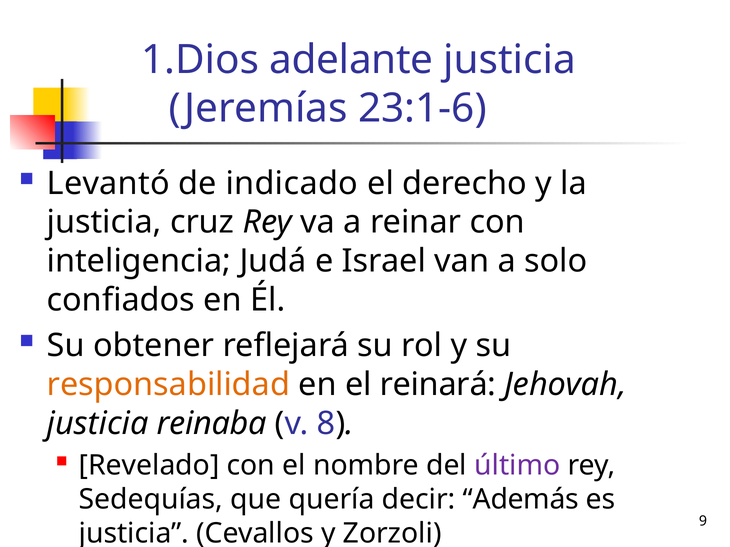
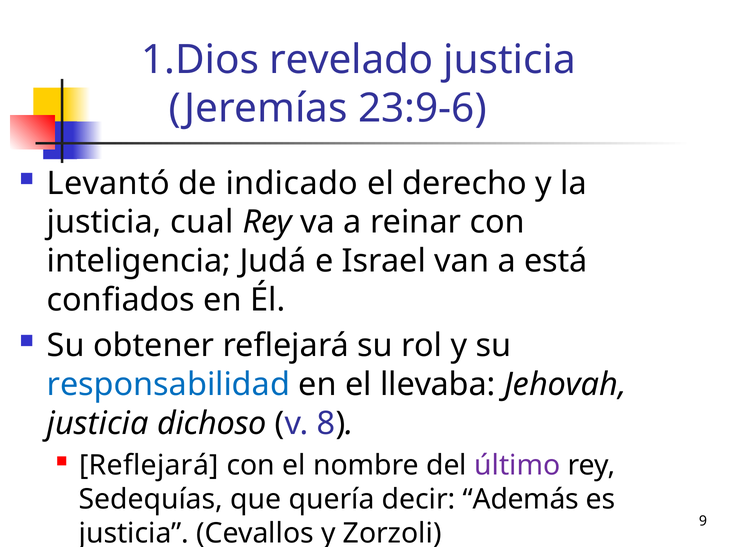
adelante: adelante -> revelado (351, 60)
23:1-6: 23:1-6 -> 23:9-6 (422, 109)
cruz: cruz -> cual (202, 222)
solo: solo -> está (556, 261)
responsabilidad colour: orange -> blue (168, 385)
reinará: reinará -> llevaba (438, 385)
reinaba: reinaba -> dichoso (212, 424)
Revelado: Revelado -> Reflejará (149, 466)
